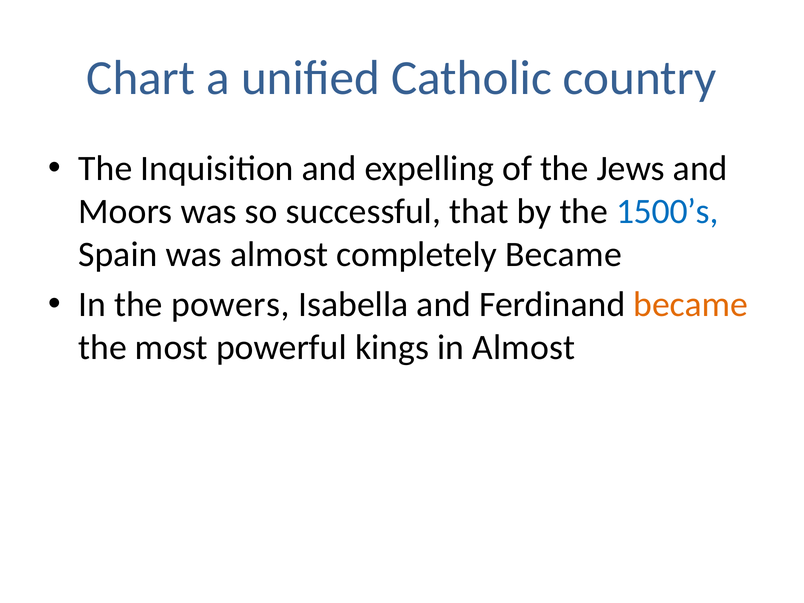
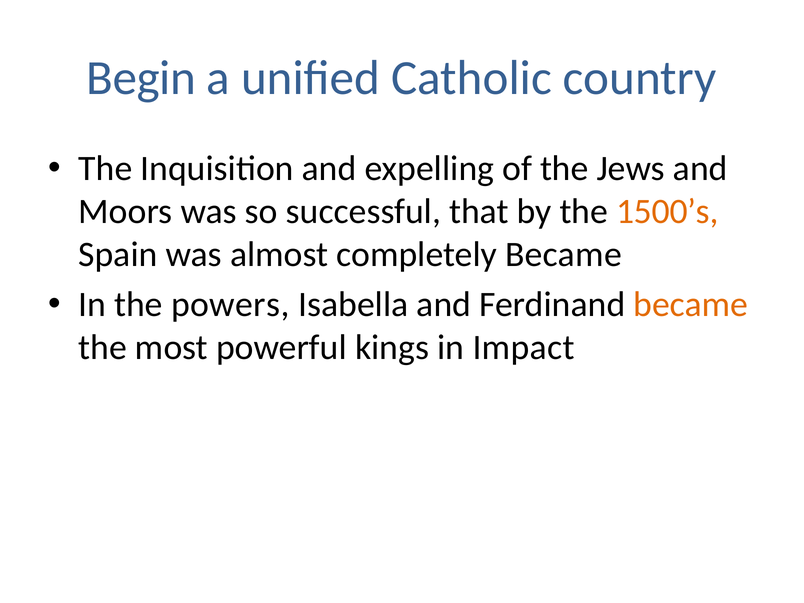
Chart: Chart -> Begin (141, 78)
1500’s colour: blue -> orange (667, 212)
in Almost: Almost -> Impact (524, 348)
